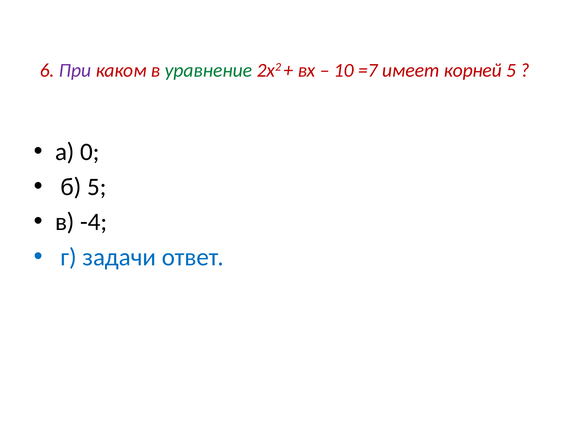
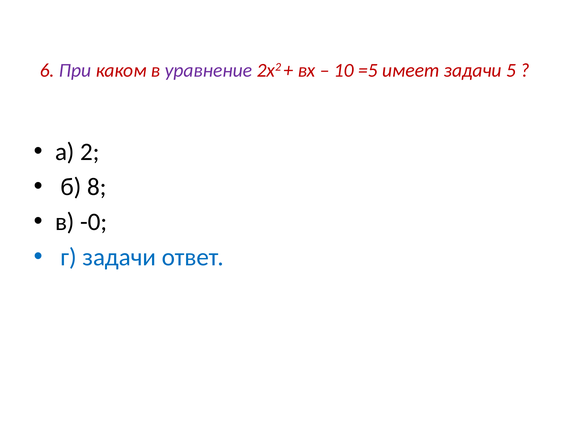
уравнение colour: green -> purple (209, 70)
=7: =7 -> =5 (368, 70)
имеет корней: корней -> задачи (473, 70)
0: 0 -> 2 (90, 152)
б 5: 5 -> 8 (97, 187)
-4: -4 -> -0 (94, 222)
